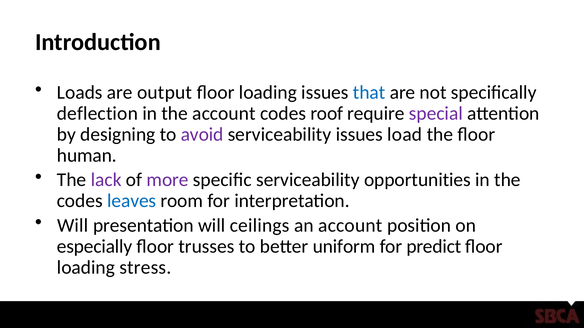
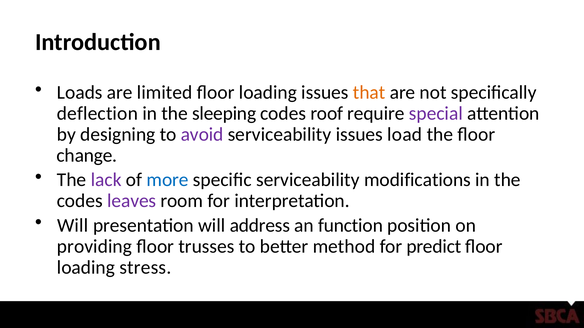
output: output -> limited (165, 93)
that colour: blue -> orange (369, 93)
the account: account -> sleeping (224, 114)
human: human -> change (87, 156)
more colour: purple -> blue (168, 180)
opportunities: opportunities -> modifications (417, 180)
leaves colour: blue -> purple (132, 201)
ceilings: ceilings -> address (260, 226)
an account: account -> function (351, 226)
especially: especially -> providing (94, 247)
uniform: uniform -> method (344, 247)
